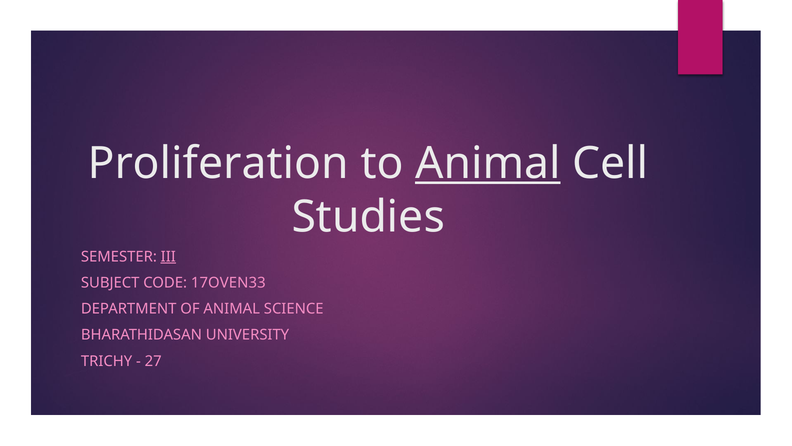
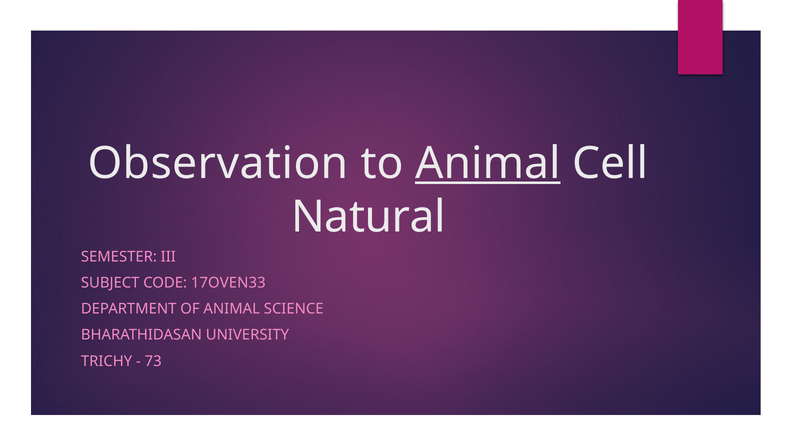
Proliferation: Proliferation -> Observation (218, 163)
Studies: Studies -> Natural (368, 217)
III underline: present -> none (168, 256)
27: 27 -> 73 (153, 361)
